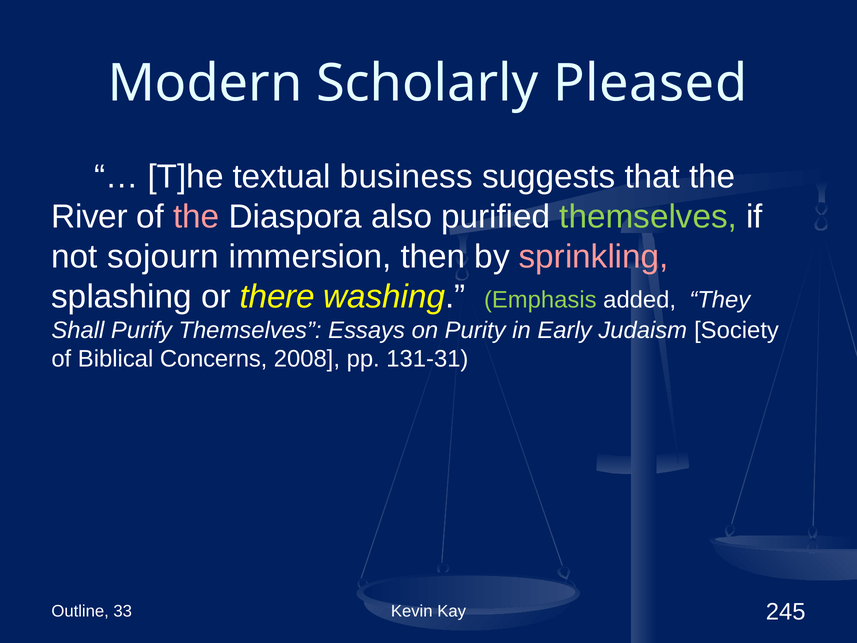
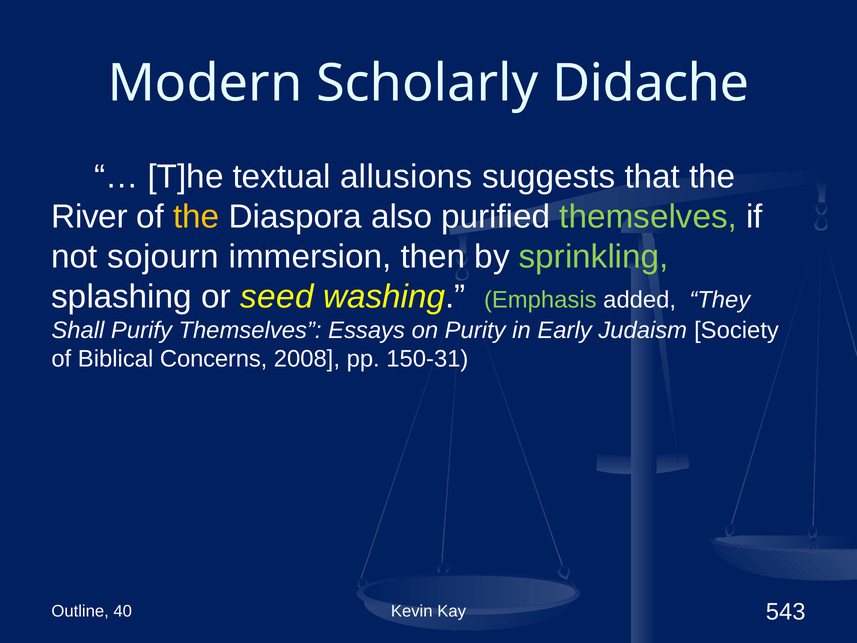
Pleased: Pleased -> Didache (651, 83)
business: business -> allusions (406, 177)
the colour: pink -> yellow (196, 217)
sprinkling colour: pink -> light green (594, 257)
there: there -> seed (277, 297)
131-31: 131-31 -> 150-31 (427, 359)
33: 33 -> 40 (123, 611)
245: 245 -> 543 (786, 612)
